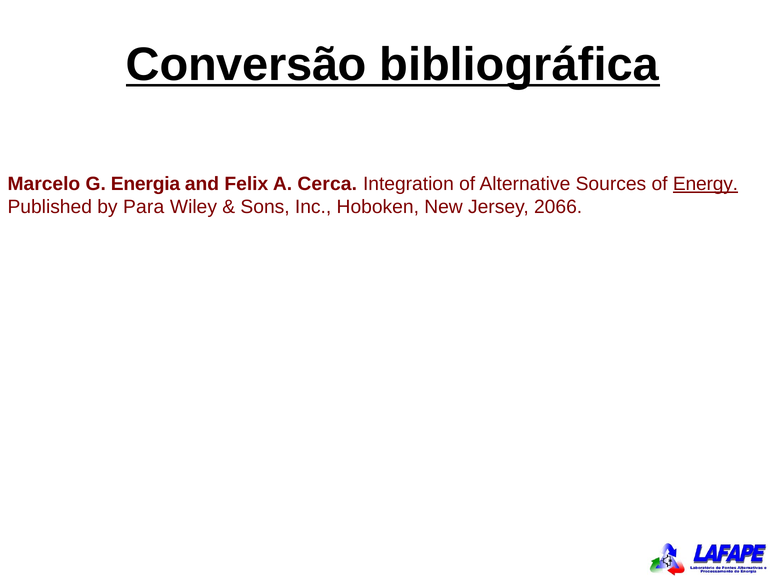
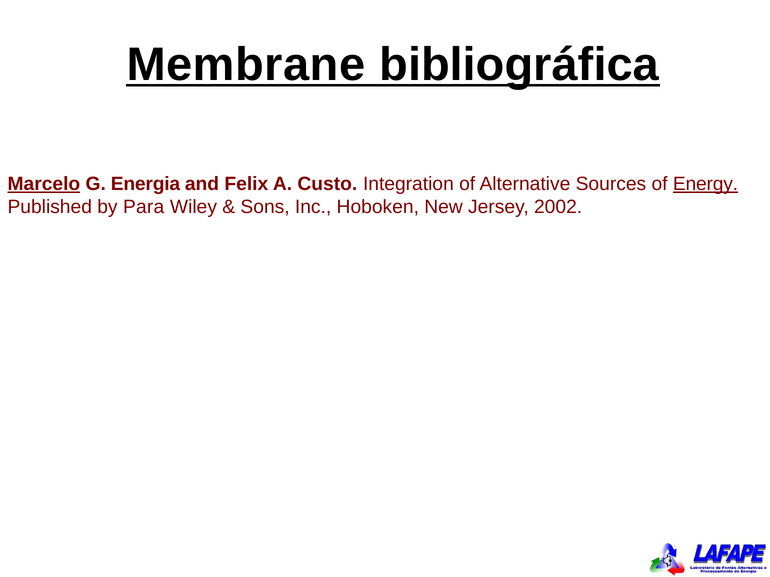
Conversão: Conversão -> Membrane (246, 65)
Marcelo underline: none -> present (44, 184)
Cerca: Cerca -> Custo (327, 184)
2066: 2066 -> 2002 (558, 207)
